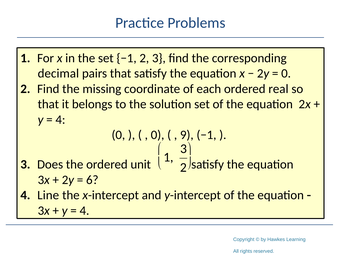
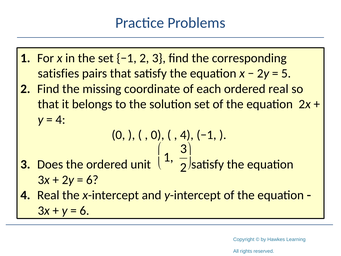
decimal: decimal -> satisfies (58, 73)
0: 0 -> 5 (286, 73)
9: 9 -> 4 (187, 135)
4 Line: Line -> Real (48, 195)
4: 4 -> 6 (84, 210)
